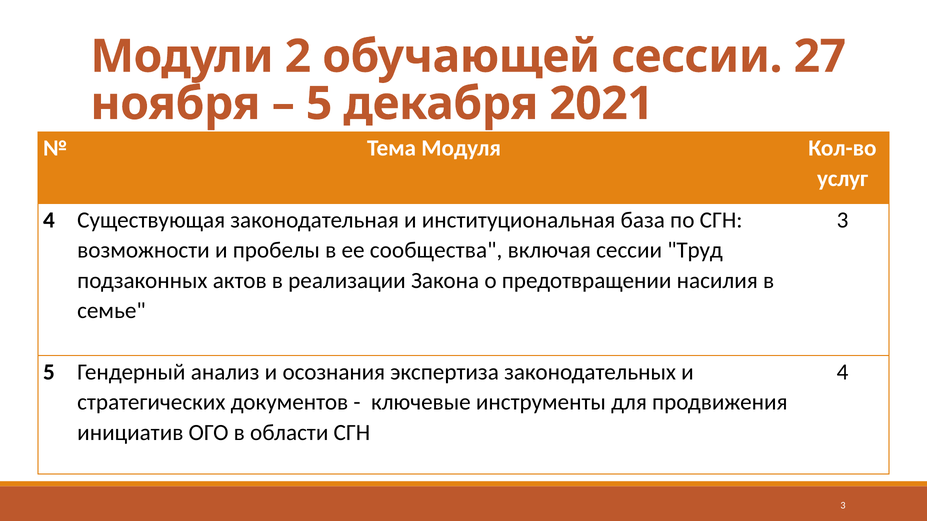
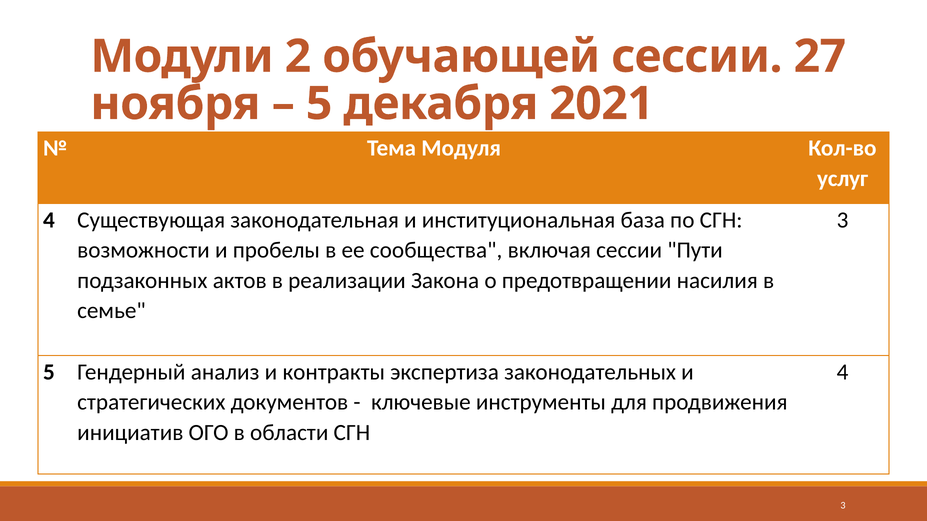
Труд: Труд -> Пути (695, 250)
осознания: осознания -> контракты (334, 372)
